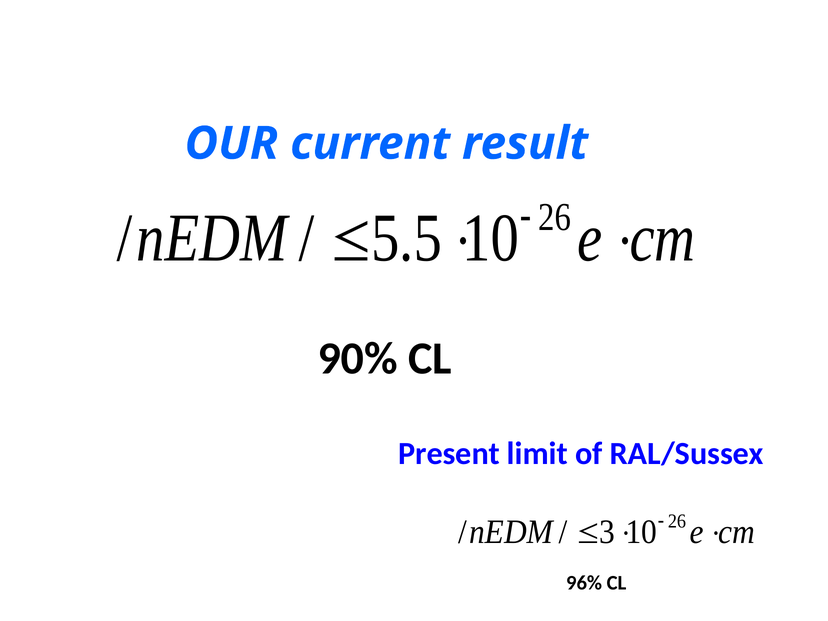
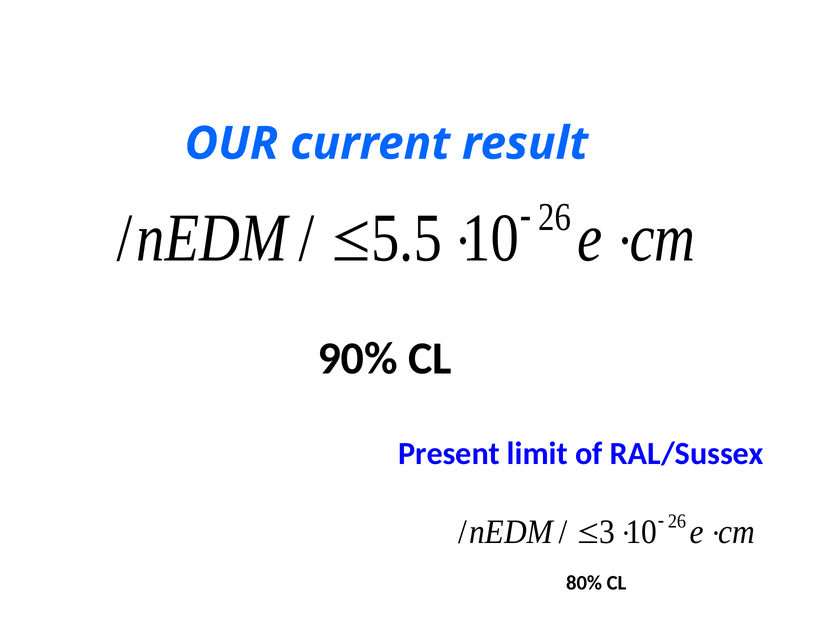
96%: 96% -> 80% (584, 583)
